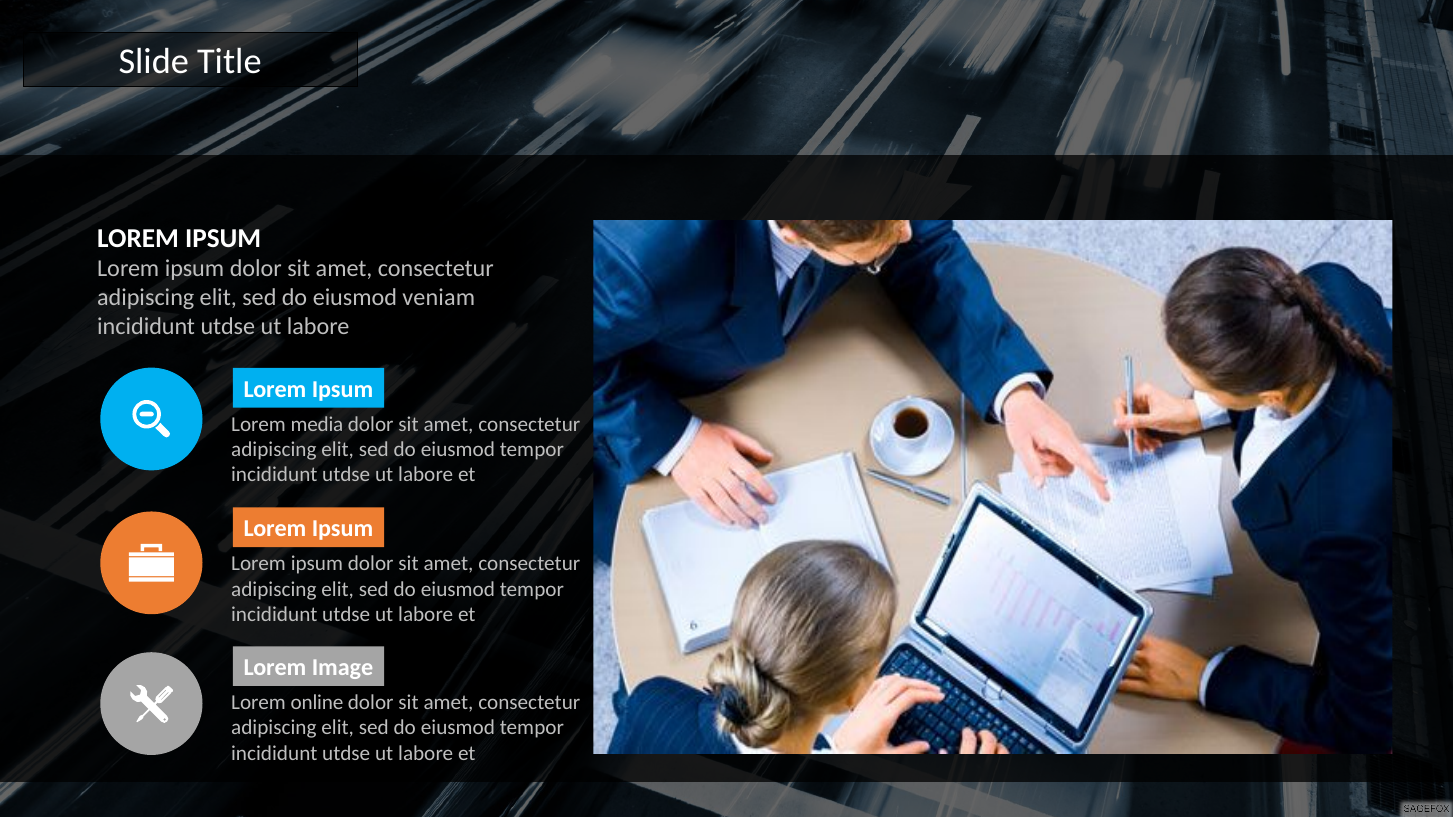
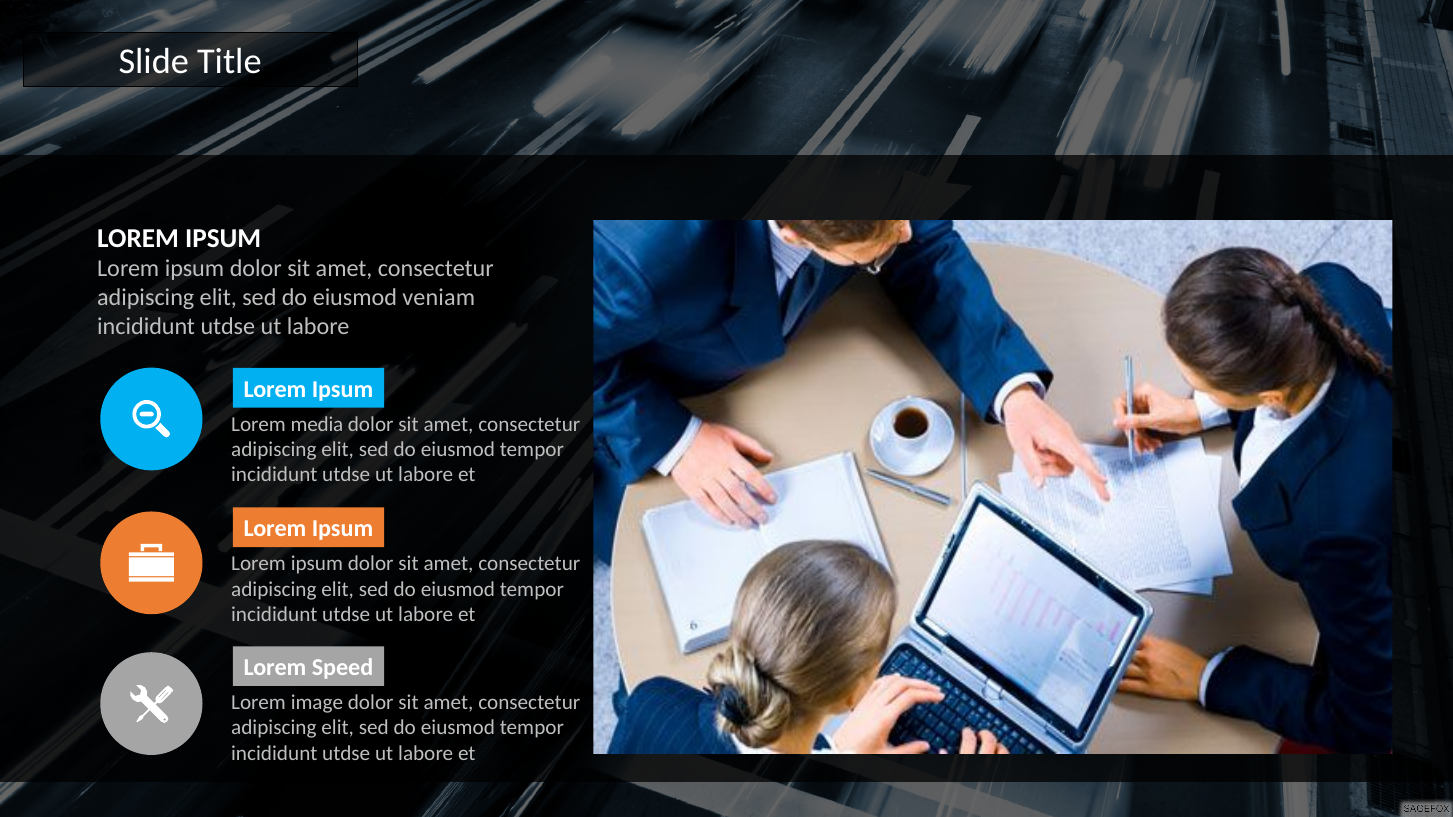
Image: Image -> Speed (343, 668)
online: online -> image (317, 703)
